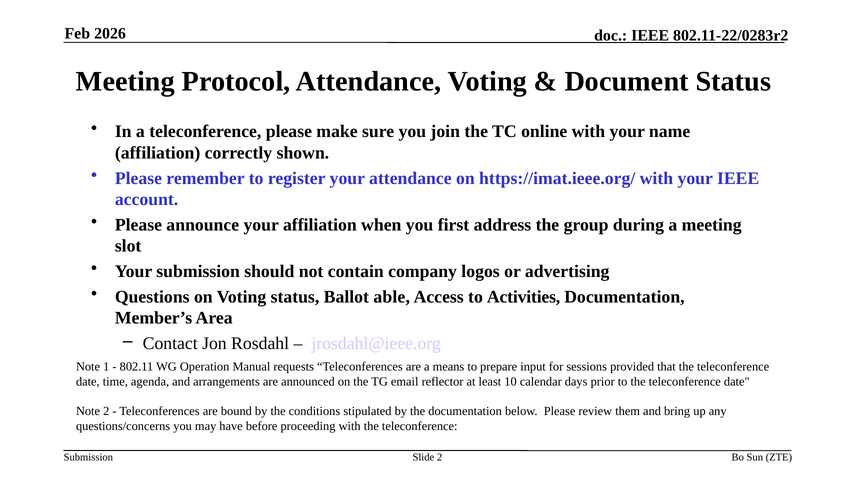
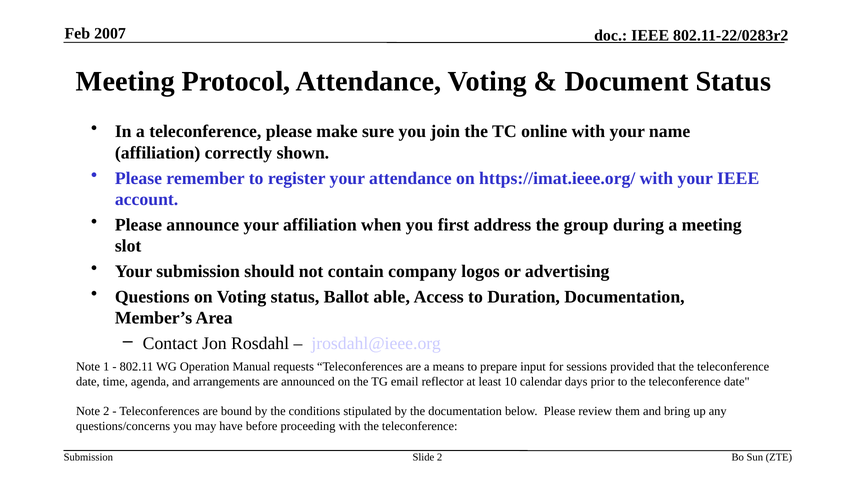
2026: 2026 -> 2007 (110, 34)
Activities: Activities -> Duration (524, 297)
